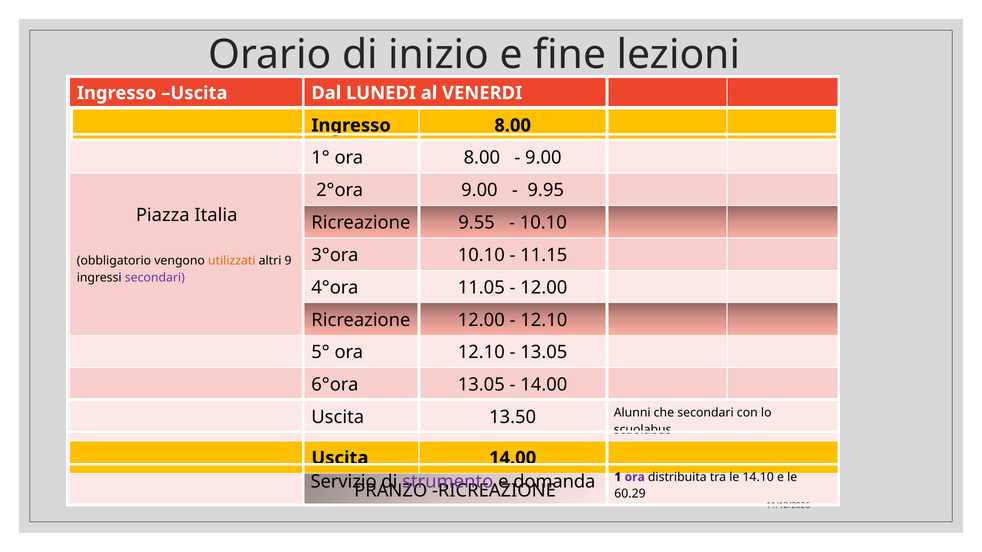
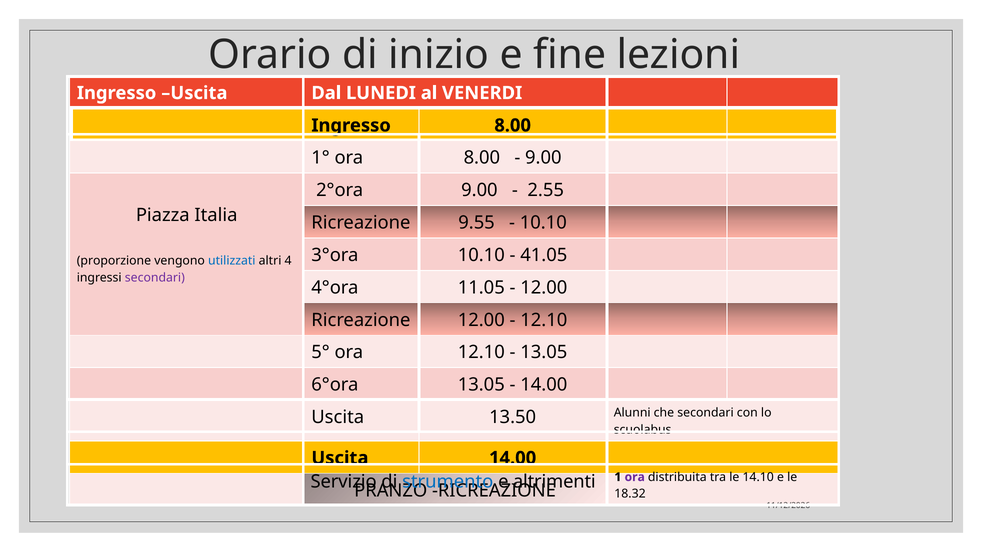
9.95: 9.95 -> 2.55 (546, 190)
11.15: 11.15 -> 41.05 (544, 255)
obbligatorio: obbligatorio -> proporzione (114, 261)
utilizzati colour: orange -> blue (232, 261)
9: 9 -> 4 (288, 261)
strumento colour: purple -> blue (448, 482)
domanda: domanda -> altrimenti (554, 482)
60.29: 60.29 -> 18.32 (630, 494)
